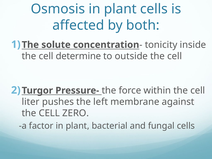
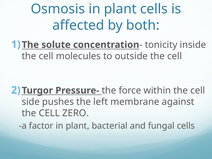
determine: determine -> molecules (78, 56)
liter: liter -> side (31, 102)
